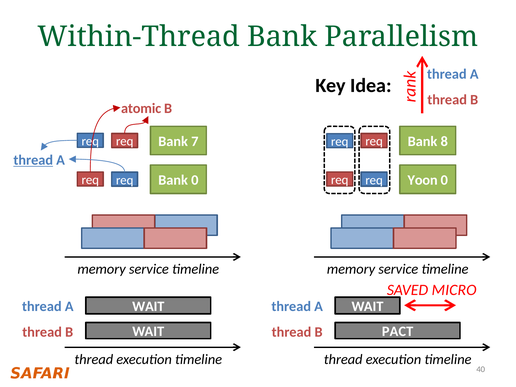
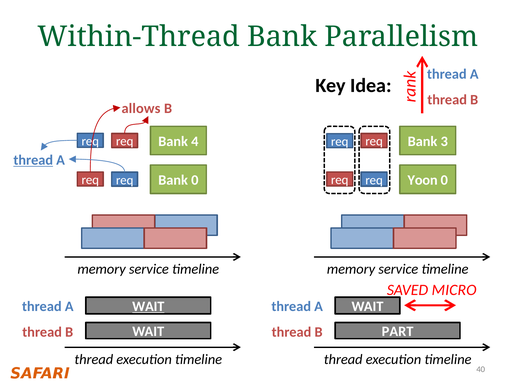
atomic: atomic -> allows (141, 109)
7: 7 -> 4 (195, 142)
8: 8 -> 3 (444, 142)
WAIT underline: none -> present (148, 307)
PACT: PACT -> PART (398, 332)
